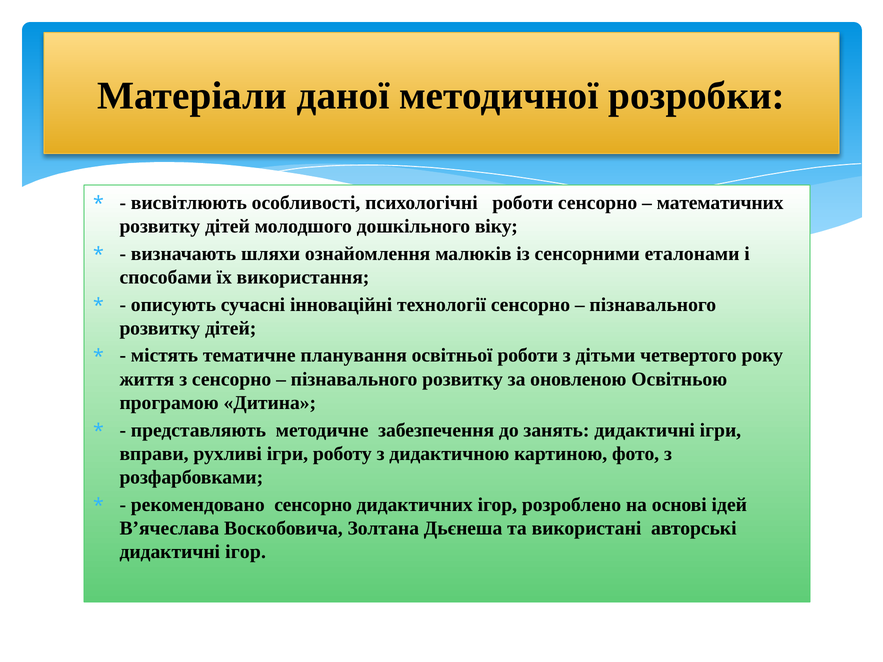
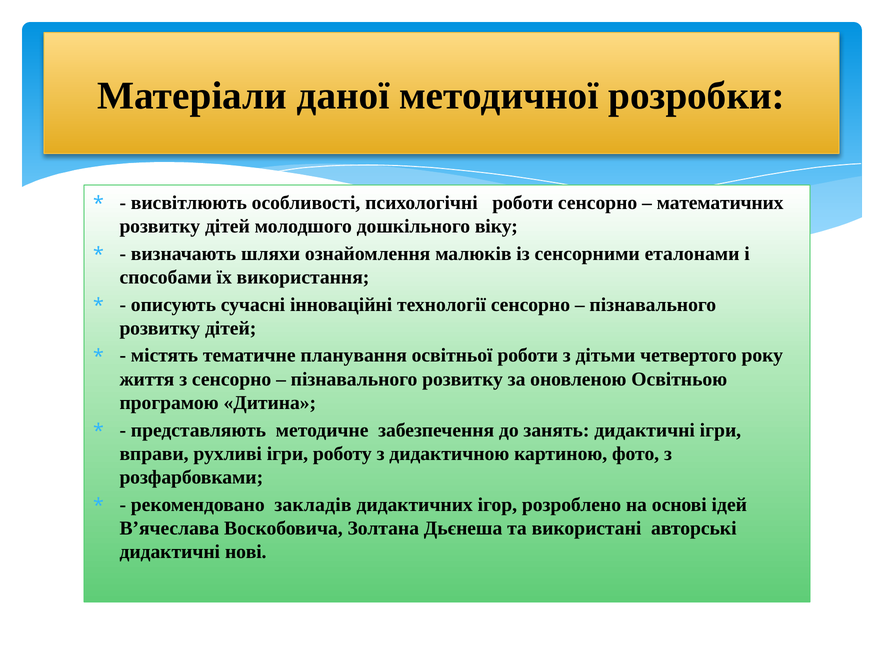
рекомендовано сенсорно: сенсорно -> закладів (313, 505)
дидактичні ігор: ігор -> нові (246, 552)
